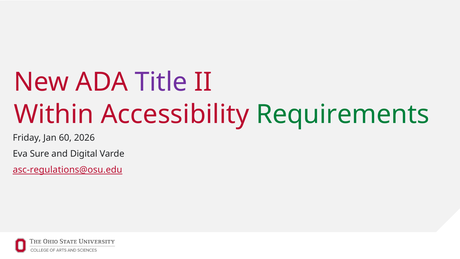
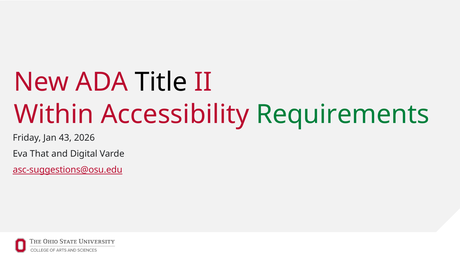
Title colour: purple -> black (161, 82)
60: 60 -> 43 (65, 138)
Sure: Sure -> That (39, 154)
asc-regulations@osu.edu: asc-regulations@osu.edu -> asc-suggestions@osu.edu (68, 170)
